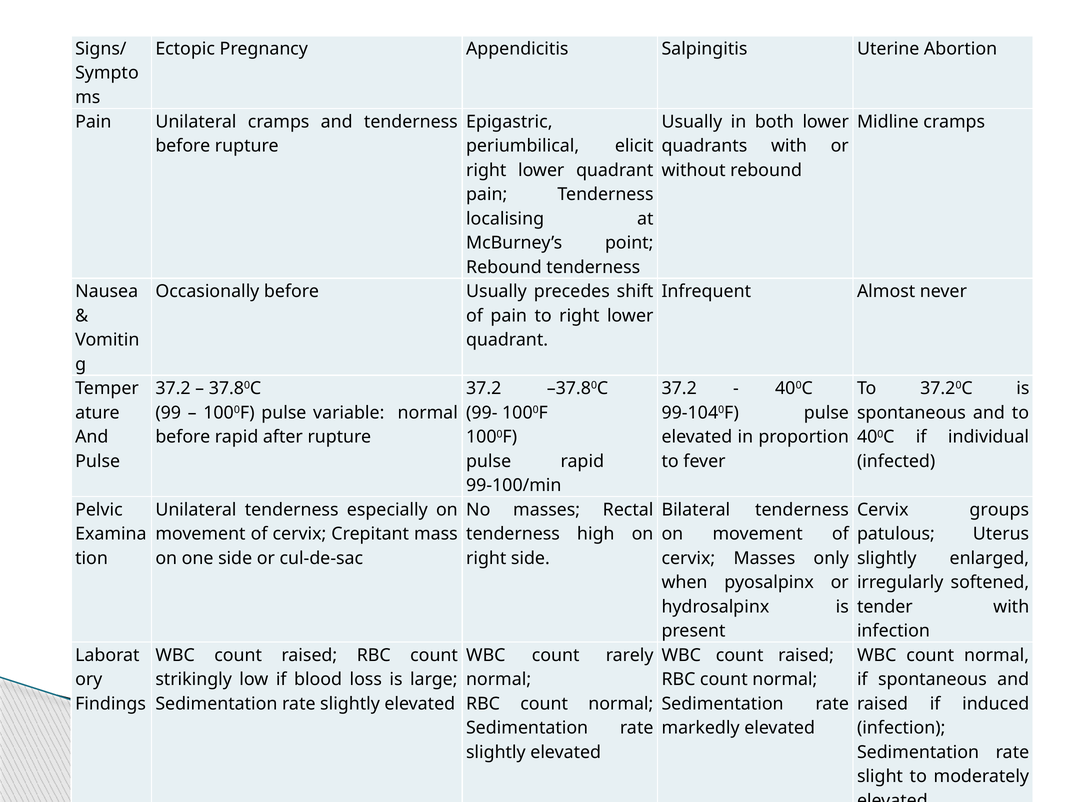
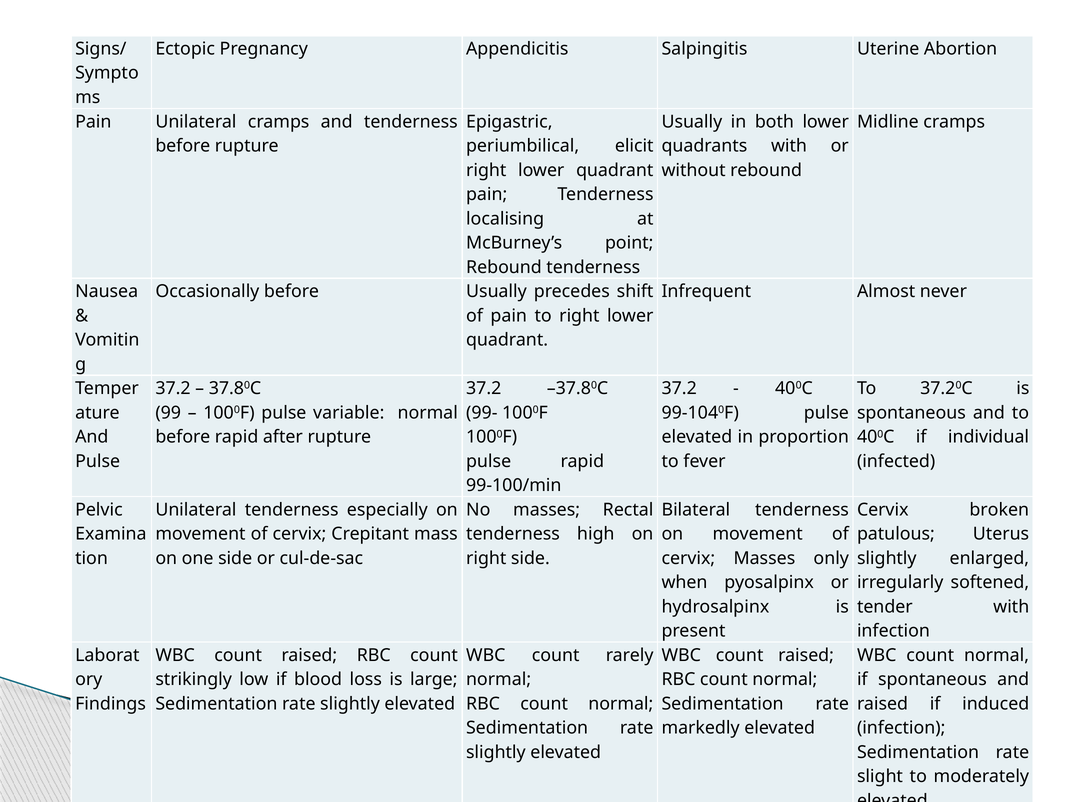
groups: groups -> broken (999, 510)
